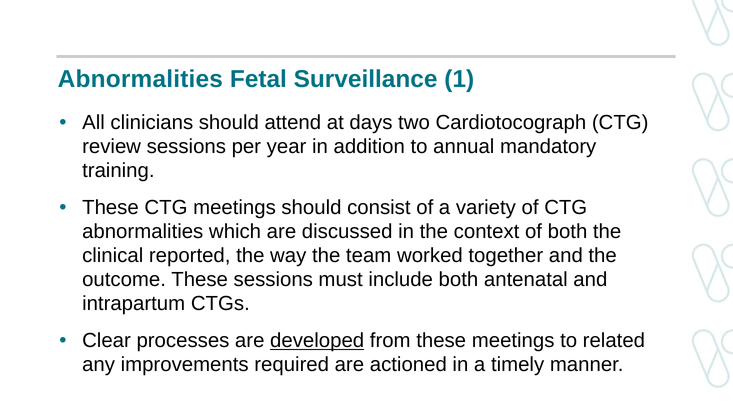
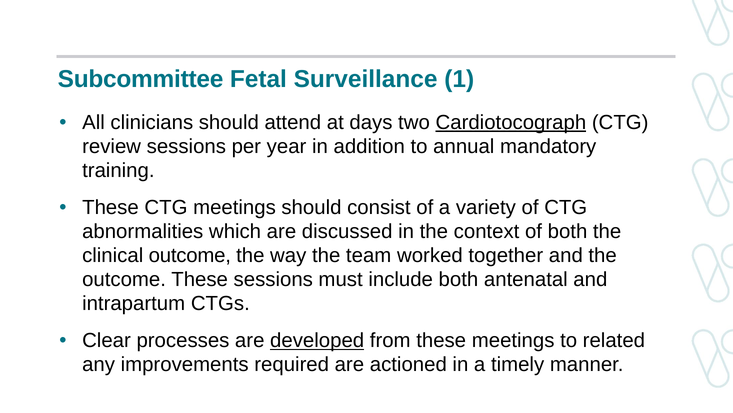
Abnormalities: Abnormalities -> Subcommittee (141, 79)
Cardiotocograph underline: none -> present (511, 122)
clinical reported: reported -> outcome (190, 255)
